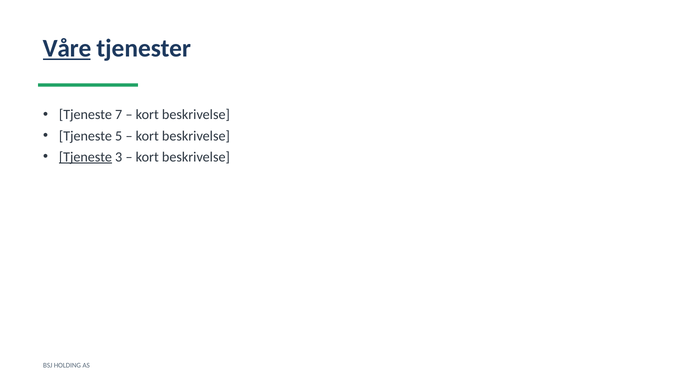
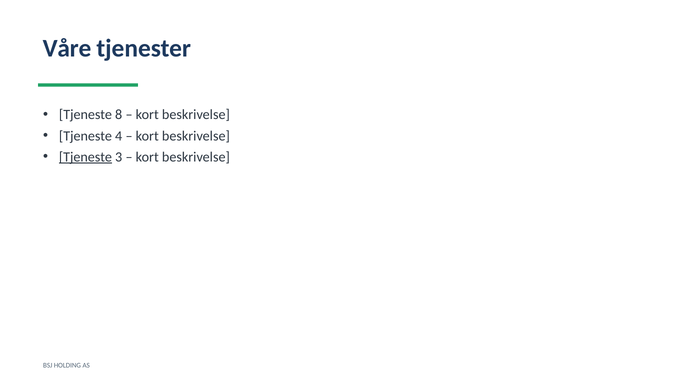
Våre underline: present -> none (67, 48)
7: 7 -> 8 (119, 115)
5: 5 -> 4 (119, 136)
